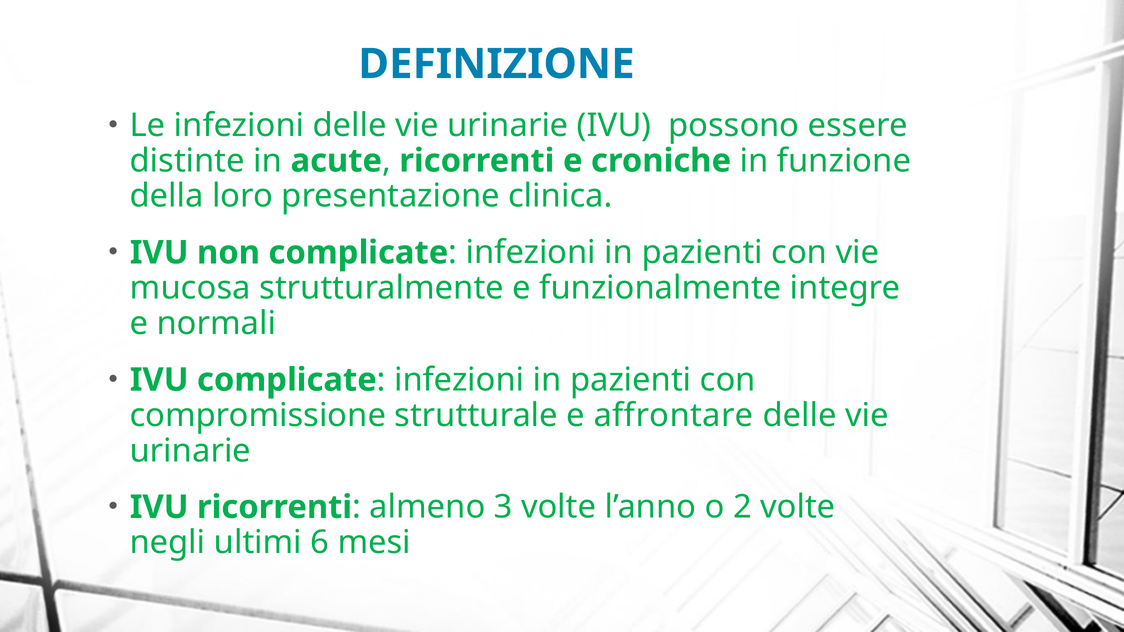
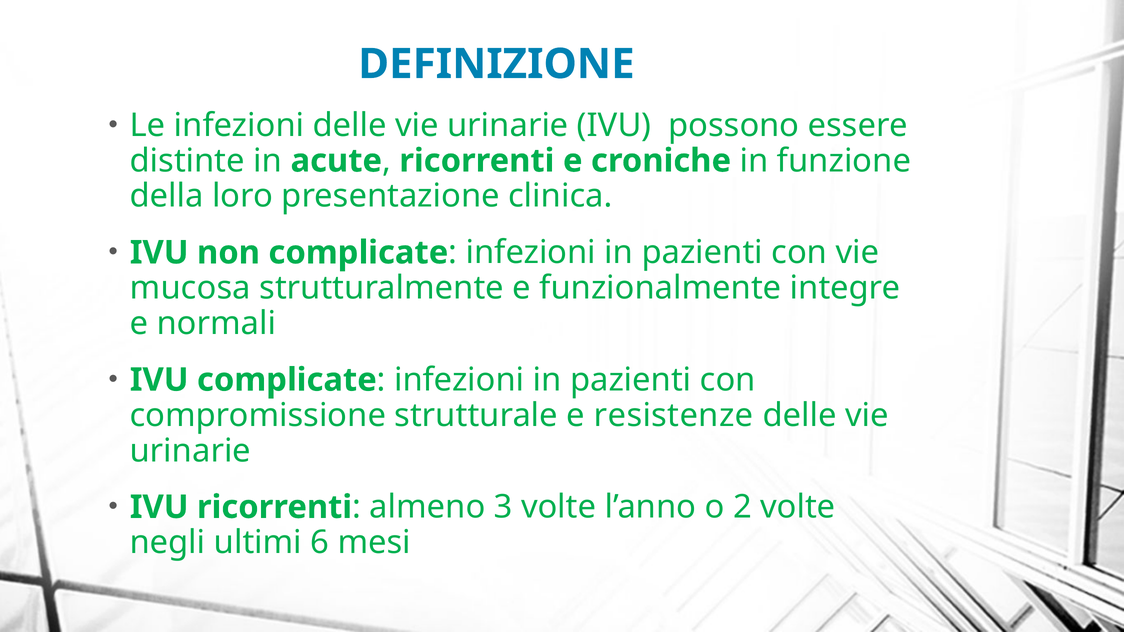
affrontare: affrontare -> resistenze (674, 416)
